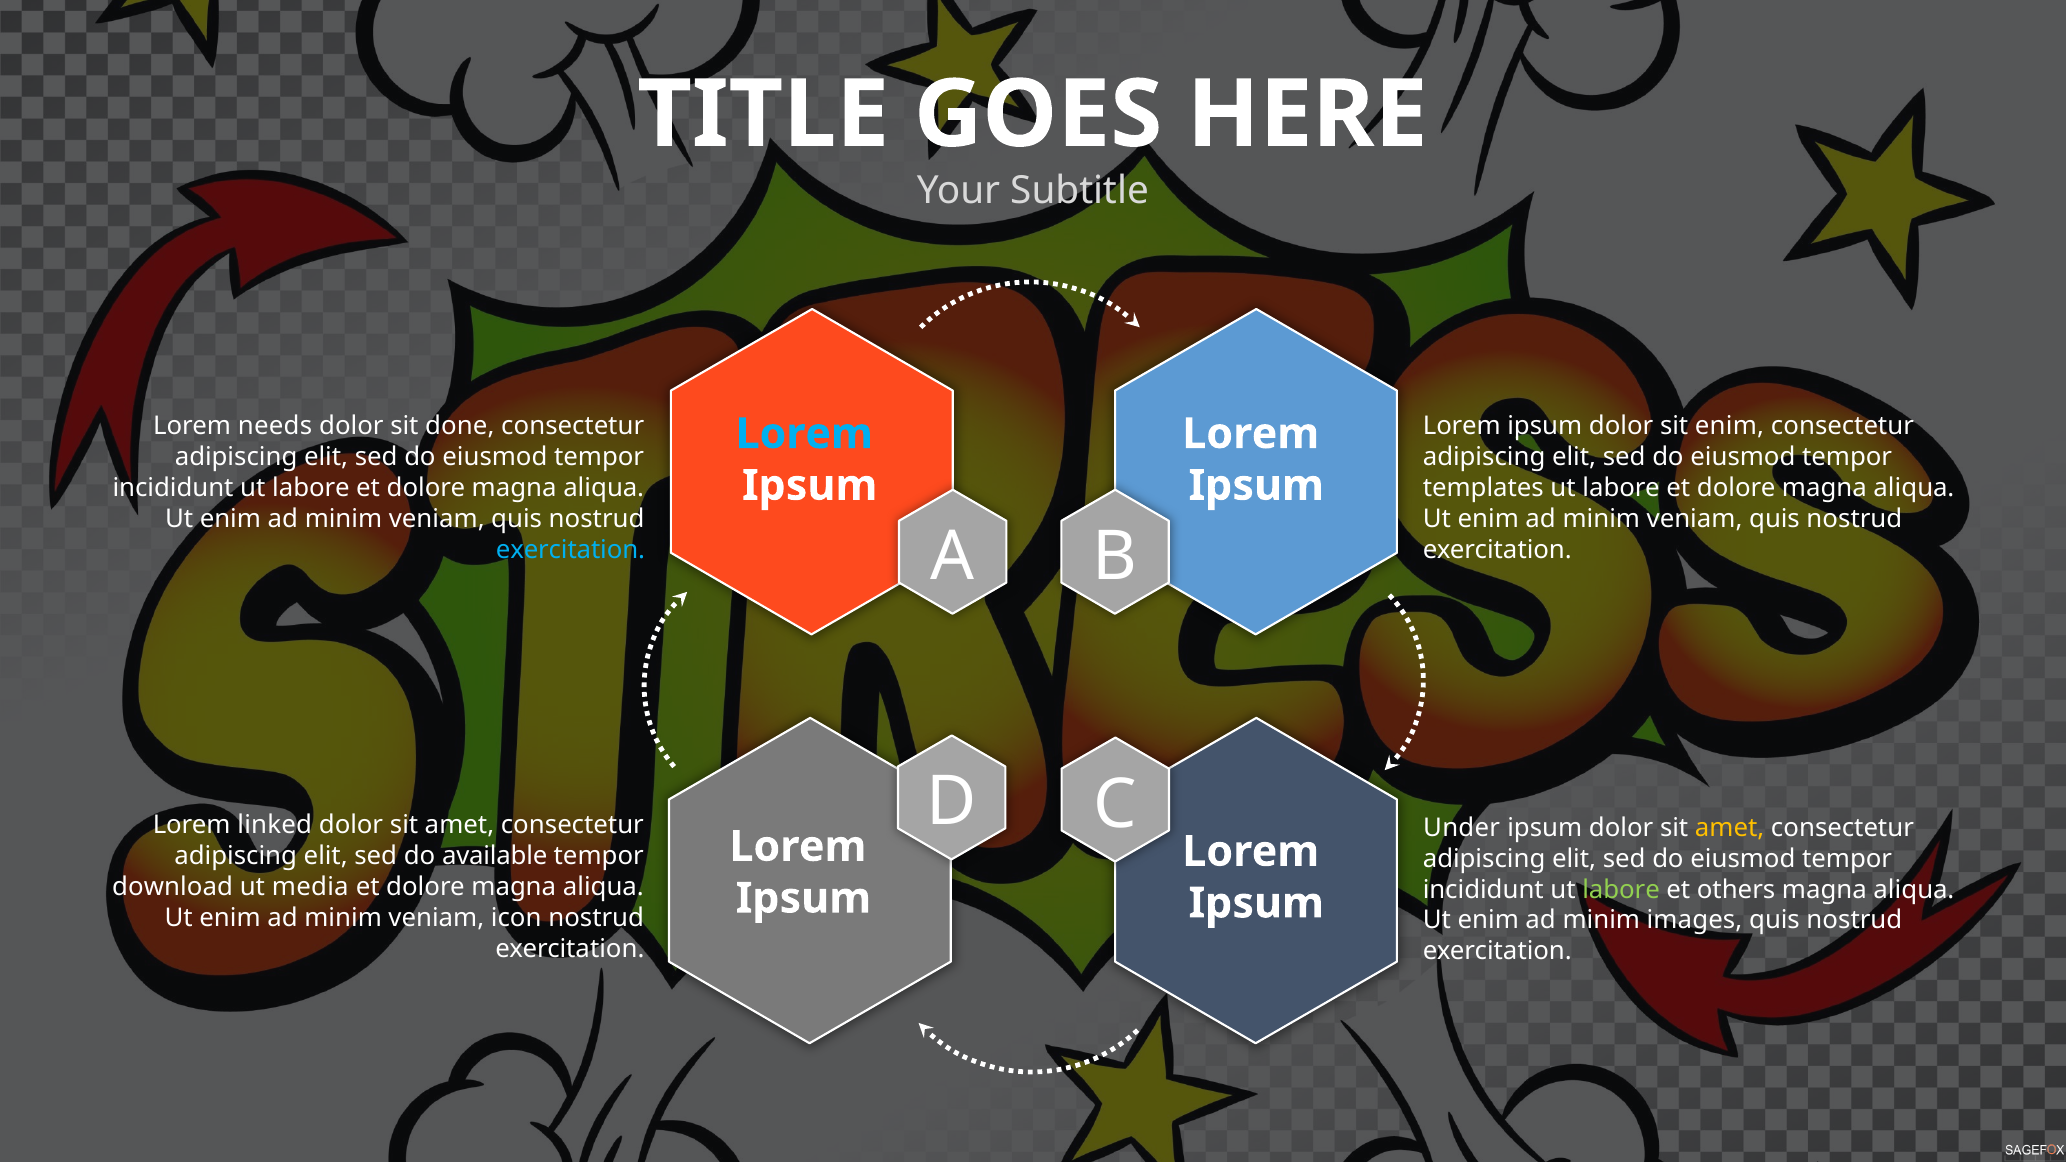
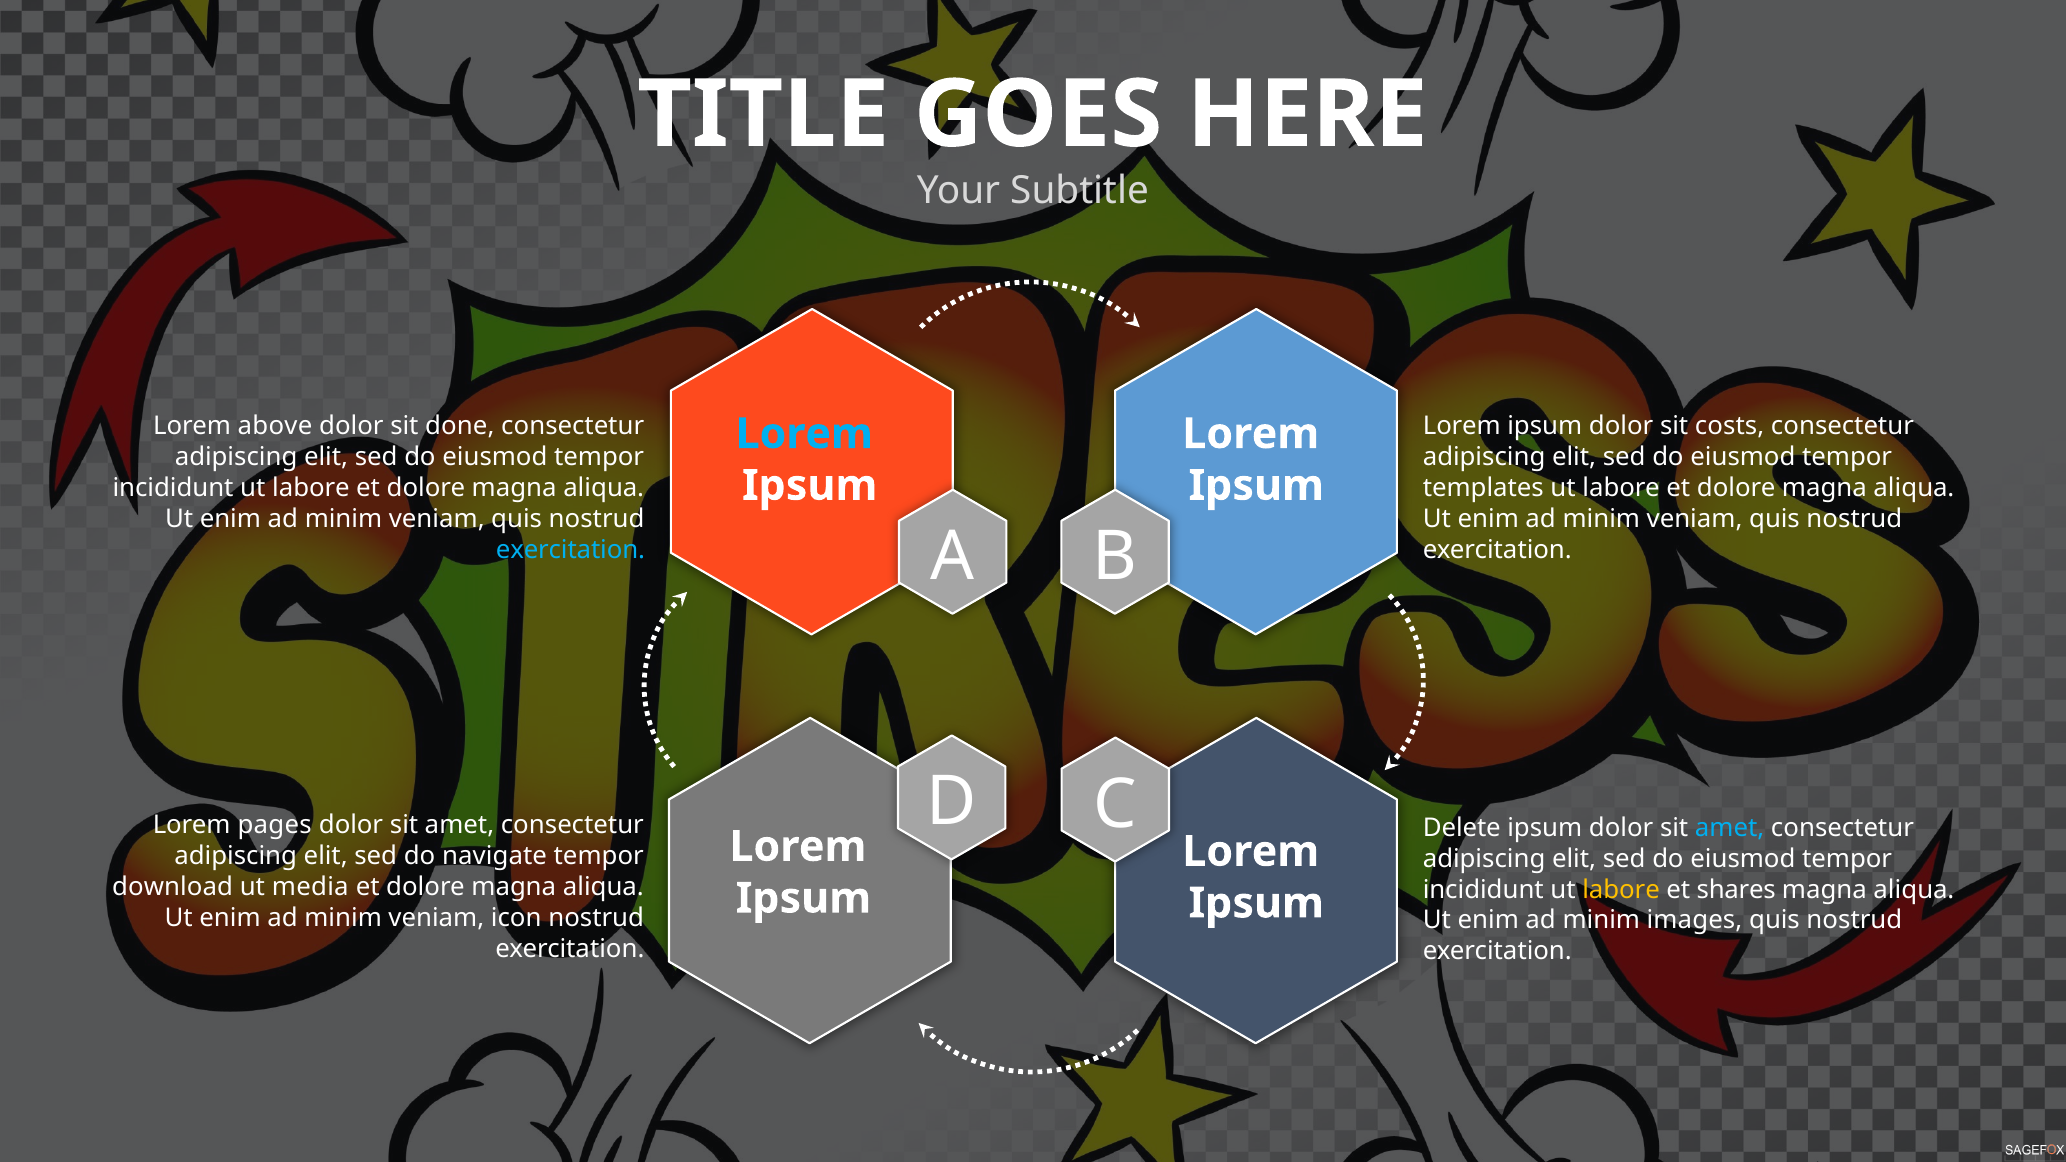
needs: needs -> above (275, 426)
sit enim: enim -> costs (1730, 426)
linked: linked -> pages (275, 825)
Under: Under -> Delete (1462, 828)
amet colour: yellow -> light blue (1730, 828)
available: available -> navigate (495, 856)
labore colour: light green -> yellow (1621, 890)
others: others -> shares (1736, 890)
